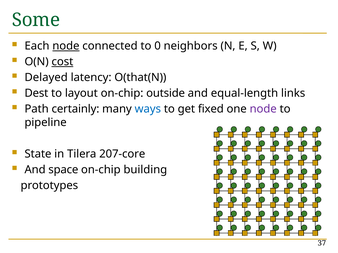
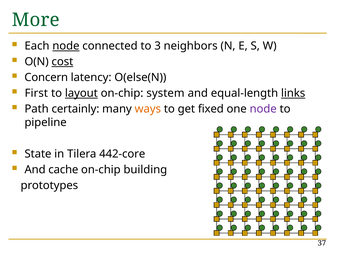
Some: Some -> More (36, 20)
0: 0 -> 3 (158, 46)
Delayed: Delayed -> Concern (46, 78)
O(that(N: O(that(N -> O(else(N (140, 78)
Dest: Dest -> First (36, 93)
layout underline: none -> present (81, 93)
outside: outside -> system (165, 93)
links underline: none -> present (293, 93)
ways colour: blue -> orange (148, 109)
207-core: 207-core -> 442-core (122, 154)
space: space -> cache (63, 170)
